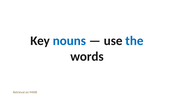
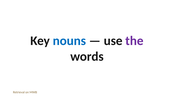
the colour: blue -> purple (134, 41)
